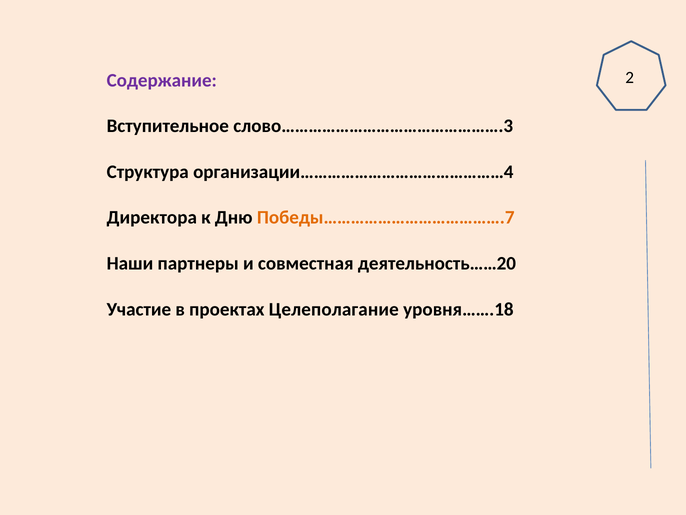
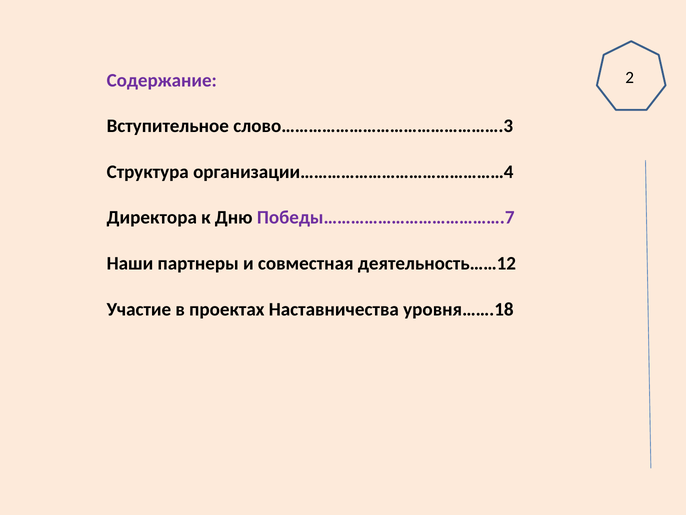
Победы………………………………….7 colour: orange -> purple (386, 217)
деятельность……20: деятельность……20 -> деятельность……12 (437, 263)
Целеполагание: Целеполагание -> Наставничества (334, 309)
